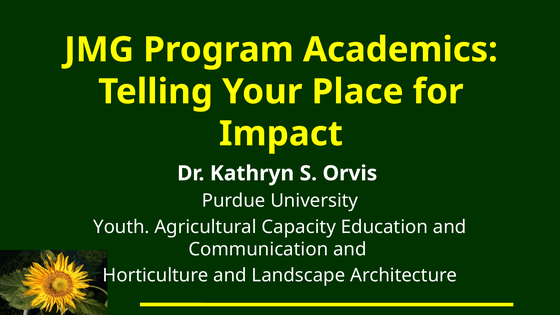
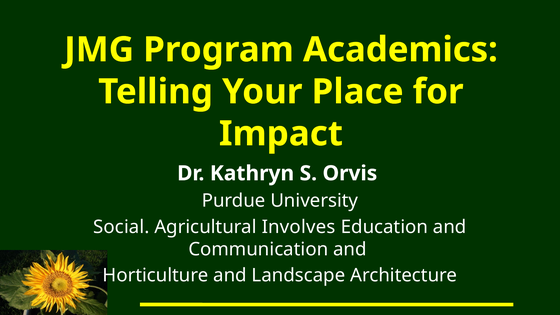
Youth: Youth -> Social (121, 227)
Capacity: Capacity -> Involves (299, 227)
